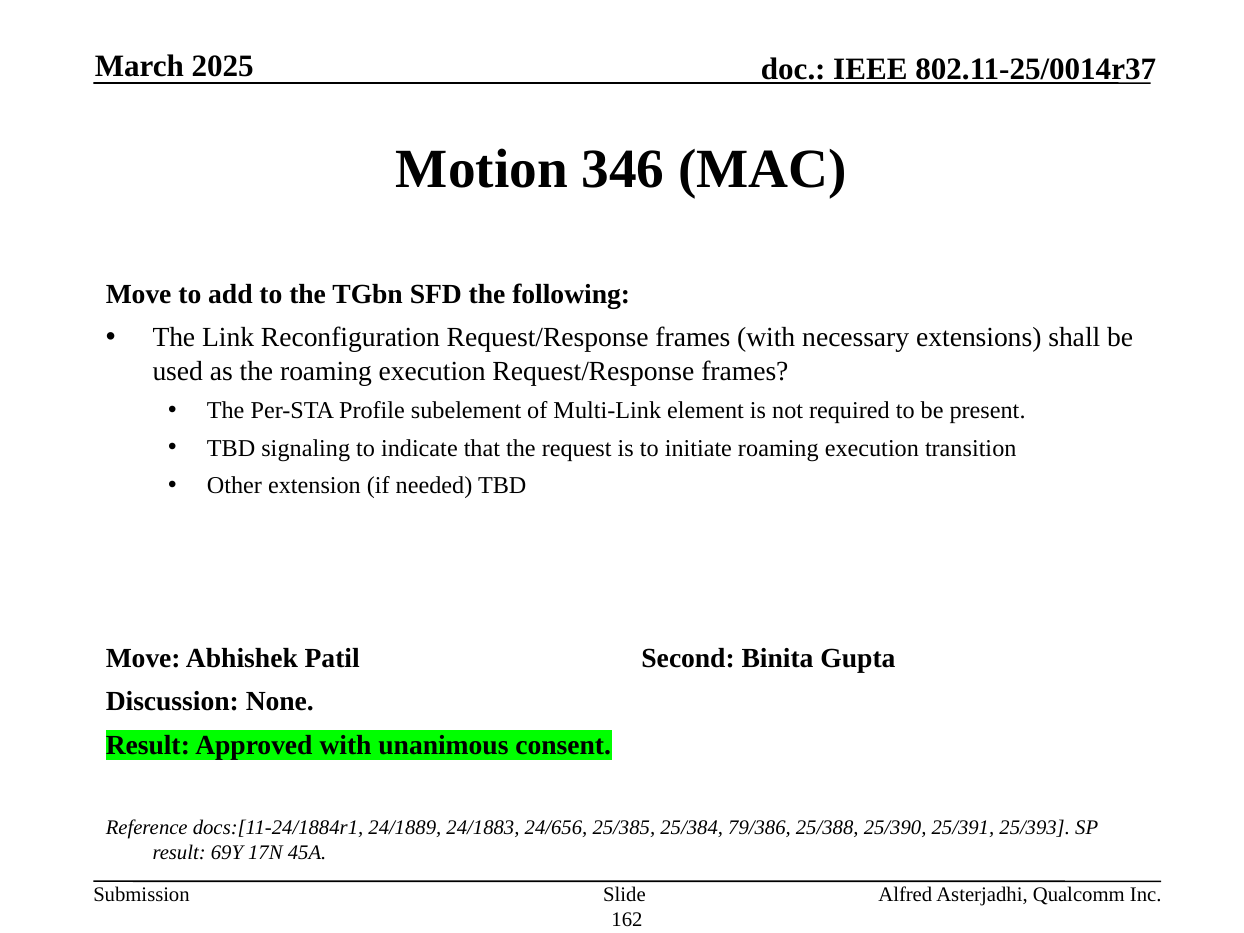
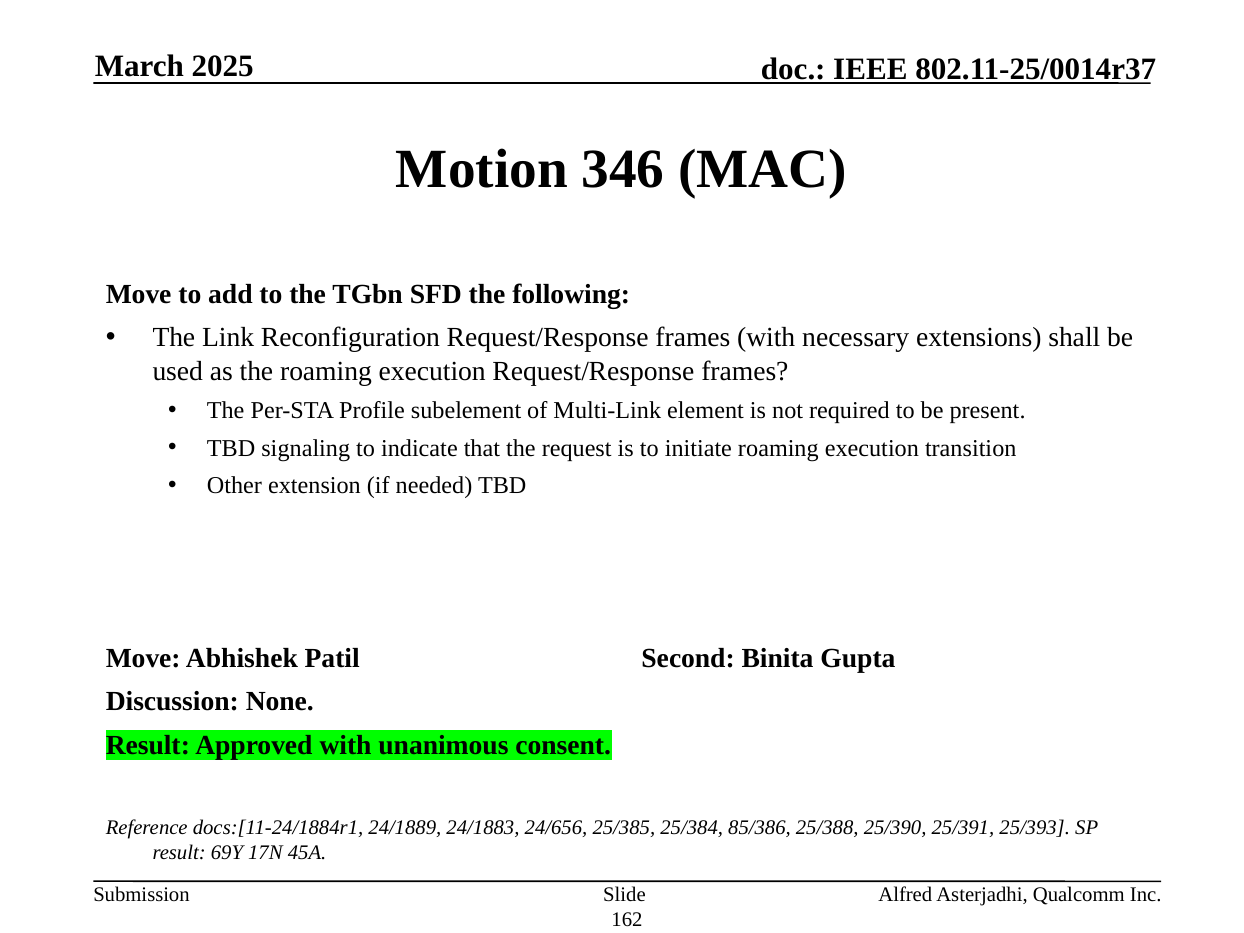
79/386: 79/386 -> 85/386 (759, 828)
